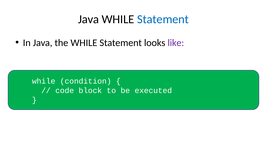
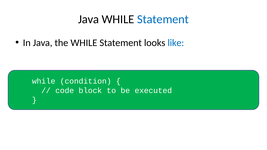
like colour: purple -> blue (176, 43)
